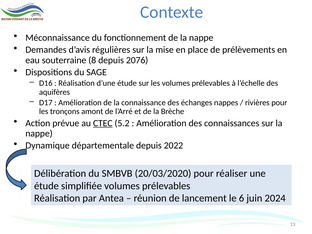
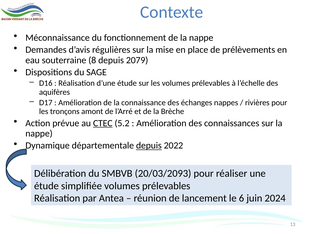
2076: 2076 -> 2079 (137, 60)
depuis underline: none -> present (149, 146)
20/03/2020: 20/03/2020 -> 20/03/2093 (163, 173)
